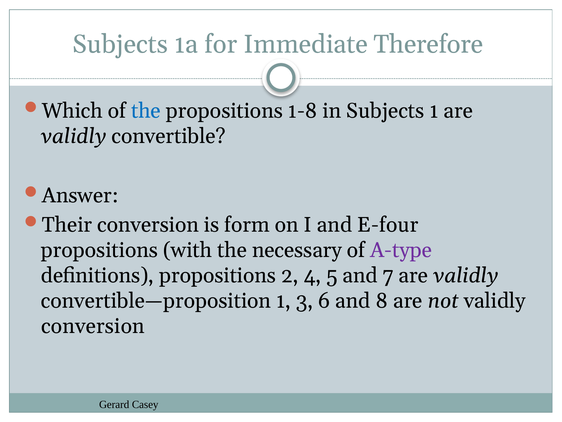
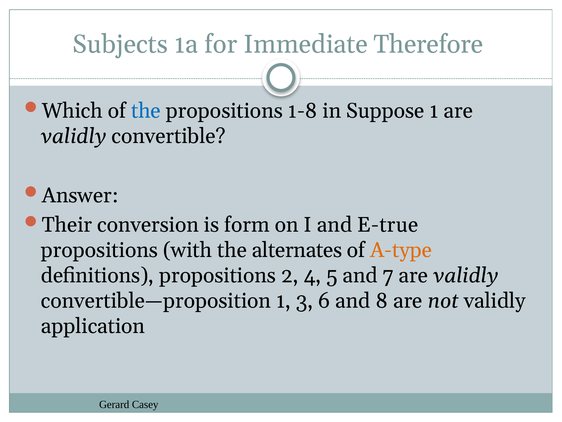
in Subjects: Subjects -> Suppose (385, 111)
E-four: E-four -> E-true (388, 225)
necessary: necessary -> alternates (297, 250)
A-type colour: purple -> orange (401, 250)
conversion: conversion -> application (93, 326)
